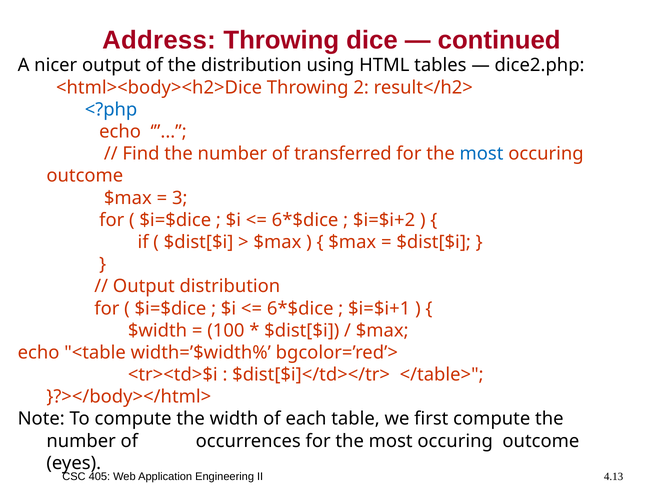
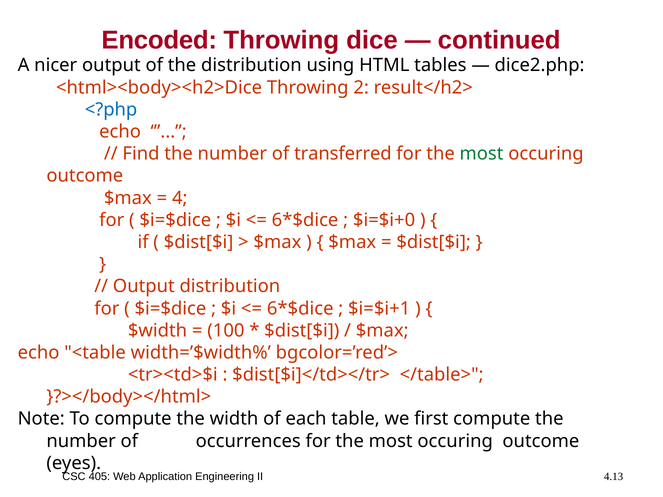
Address: Address -> Encoded (159, 40)
most colour: blue -> green (482, 154)
3: 3 -> 4 (180, 198)
$i=$i+2: $i=$i+2 -> $i=$i+0 (384, 220)
